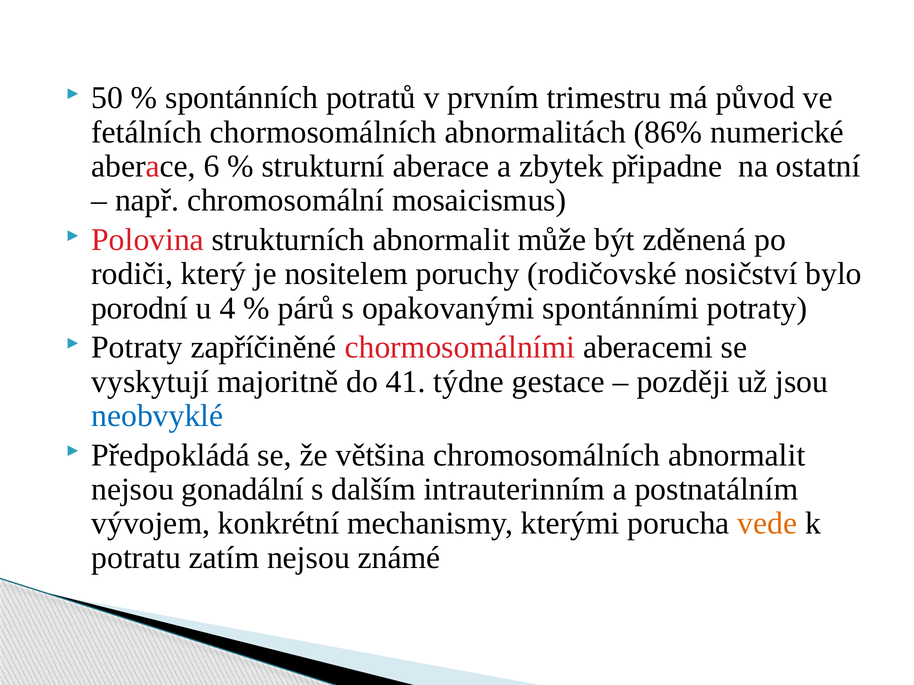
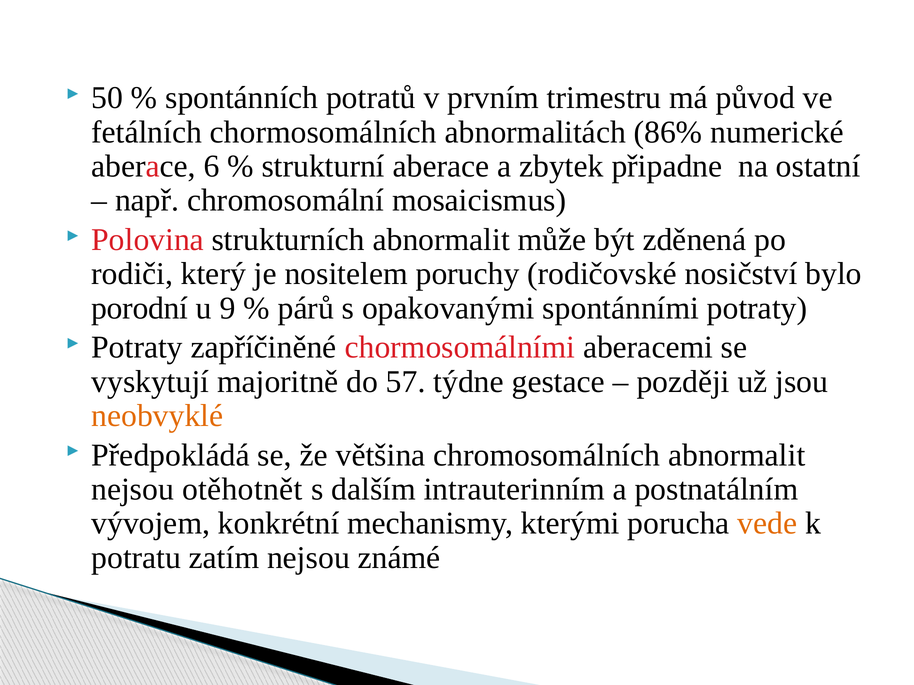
4: 4 -> 9 (228, 308)
41: 41 -> 57 (406, 382)
neobvyklé colour: blue -> orange (157, 416)
gonadální: gonadální -> otěhotnět (242, 490)
